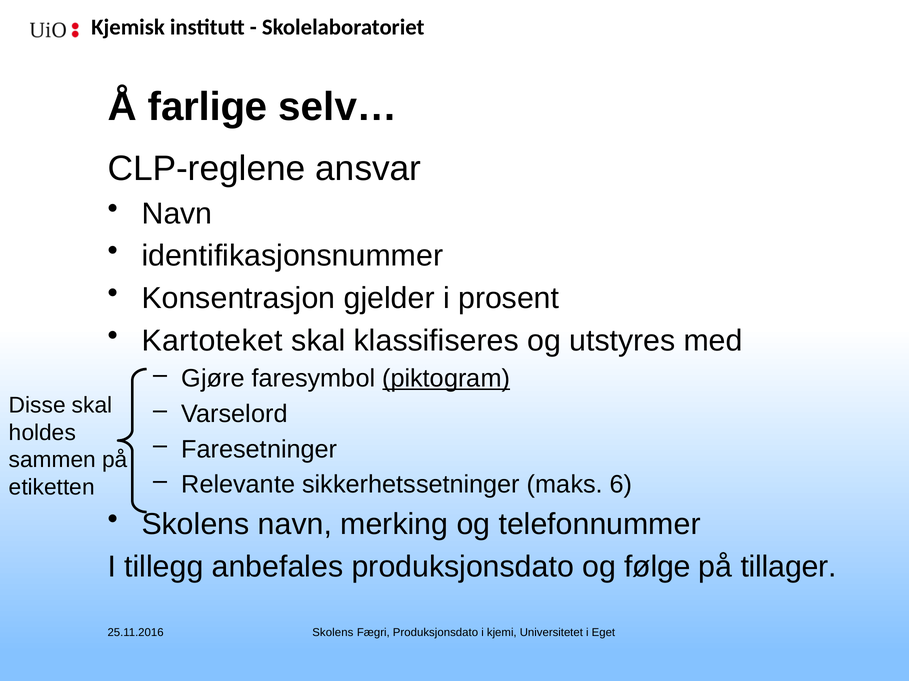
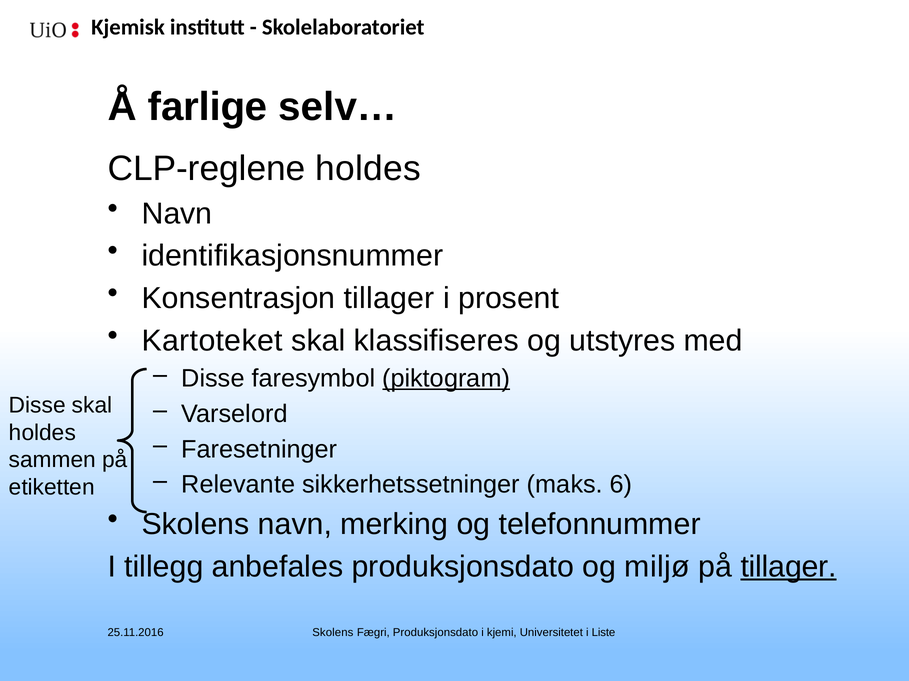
CLP-reglene ansvar: ansvar -> holdes (368, 169)
Konsentrasjon gjelder: gjelder -> tillager (389, 299)
Gjøre: Gjøre -> Disse (213, 379)
følge: følge -> miljø (657, 567)
tillager underline: none -> present (789, 567)
Eget: Eget -> Liste (603, 633)
